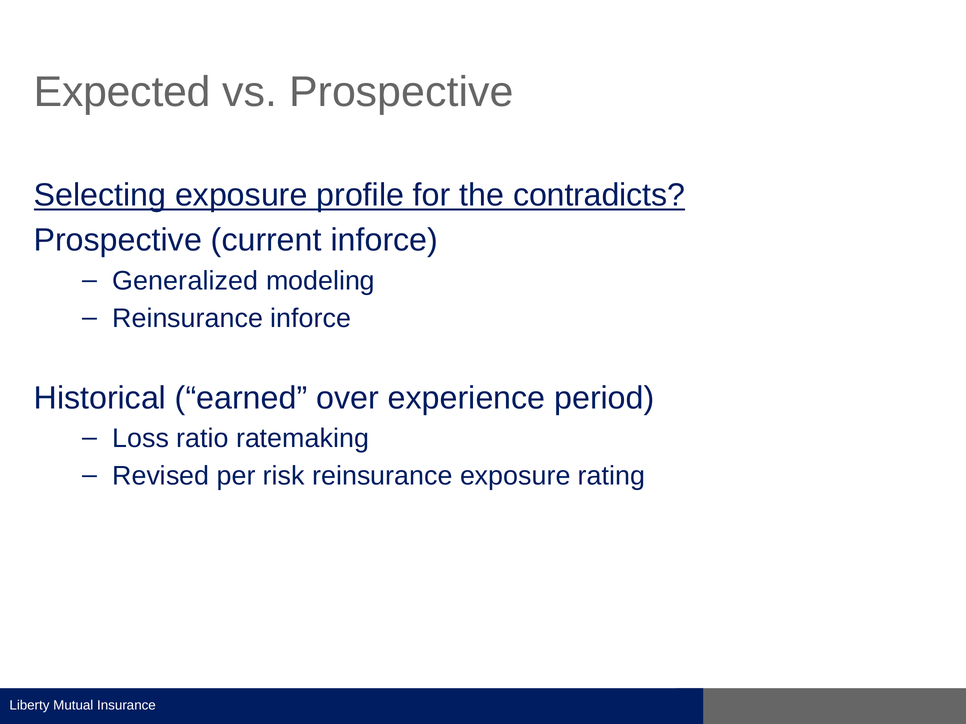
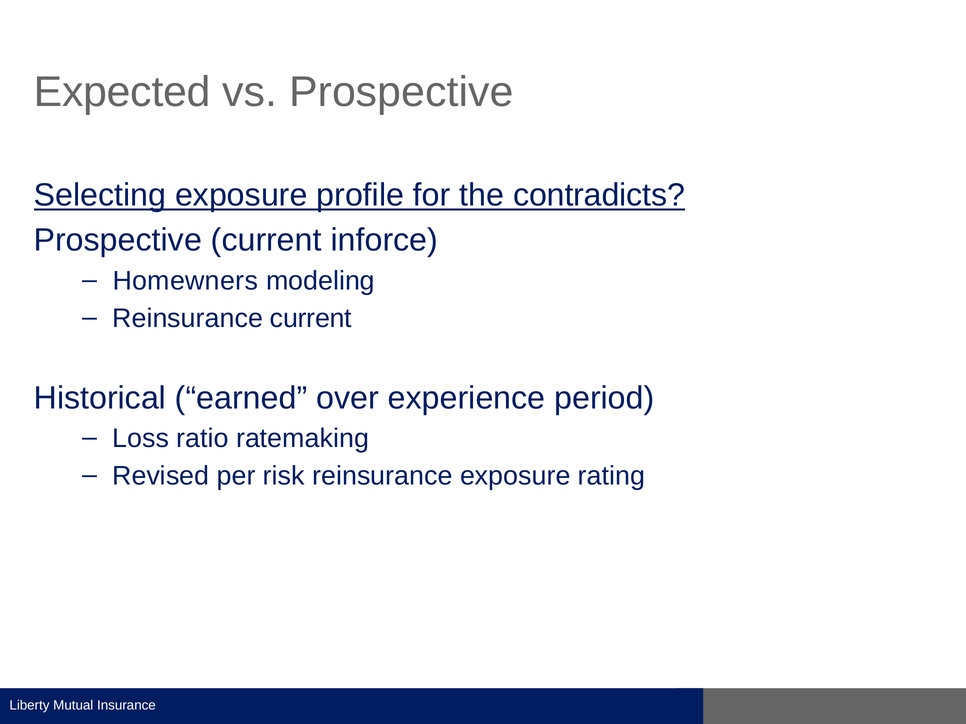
Generalized: Generalized -> Homewners (185, 281)
Reinsurance inforce: inforce -> current (311, 319)
